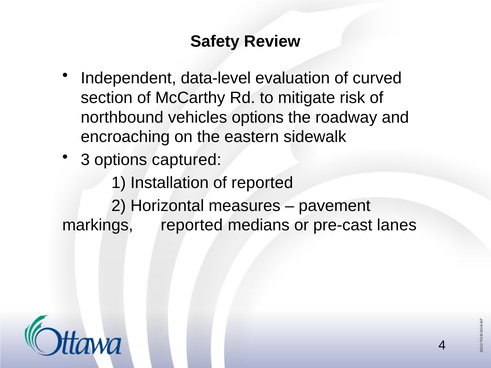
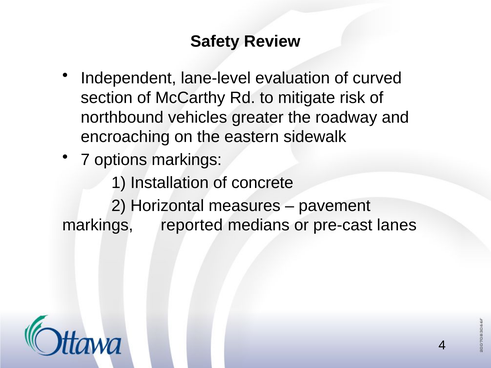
data-level: data-level -> lane-level (216, 78)
vehicles options: options -> greater (258, 117)
3: 3 -> 7 (85, 160)
options captured: captured -> markings (187, 160)
of reported: reported -> concrete (262, 183)
